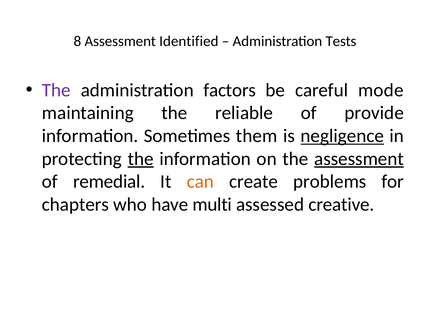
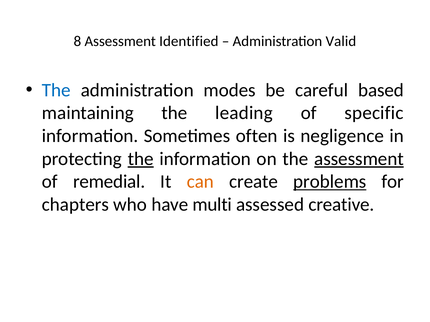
Tests: Tests -> Valid (341, 41)
The colour: purple -> blue (56, 90)
factors: factors -> modes (230, 90)
mode: mode -> based (381, 90)
reliable: reliable -> leading (244, 113)
provide: provide -> specific (374, 113)
them: them -> often (257, 136)
negligence underline: present -> none (342, 136)
problems underline: none -> present (330, 182)
